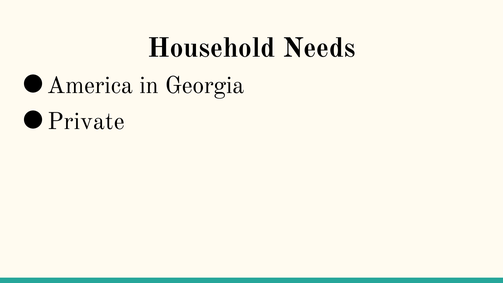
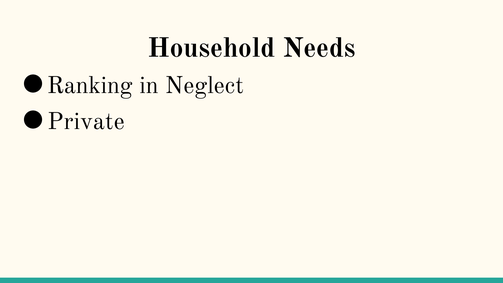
America: America -> Ranking (90, 85)
Georgia: Georgia -> Neglect (204, 85)
